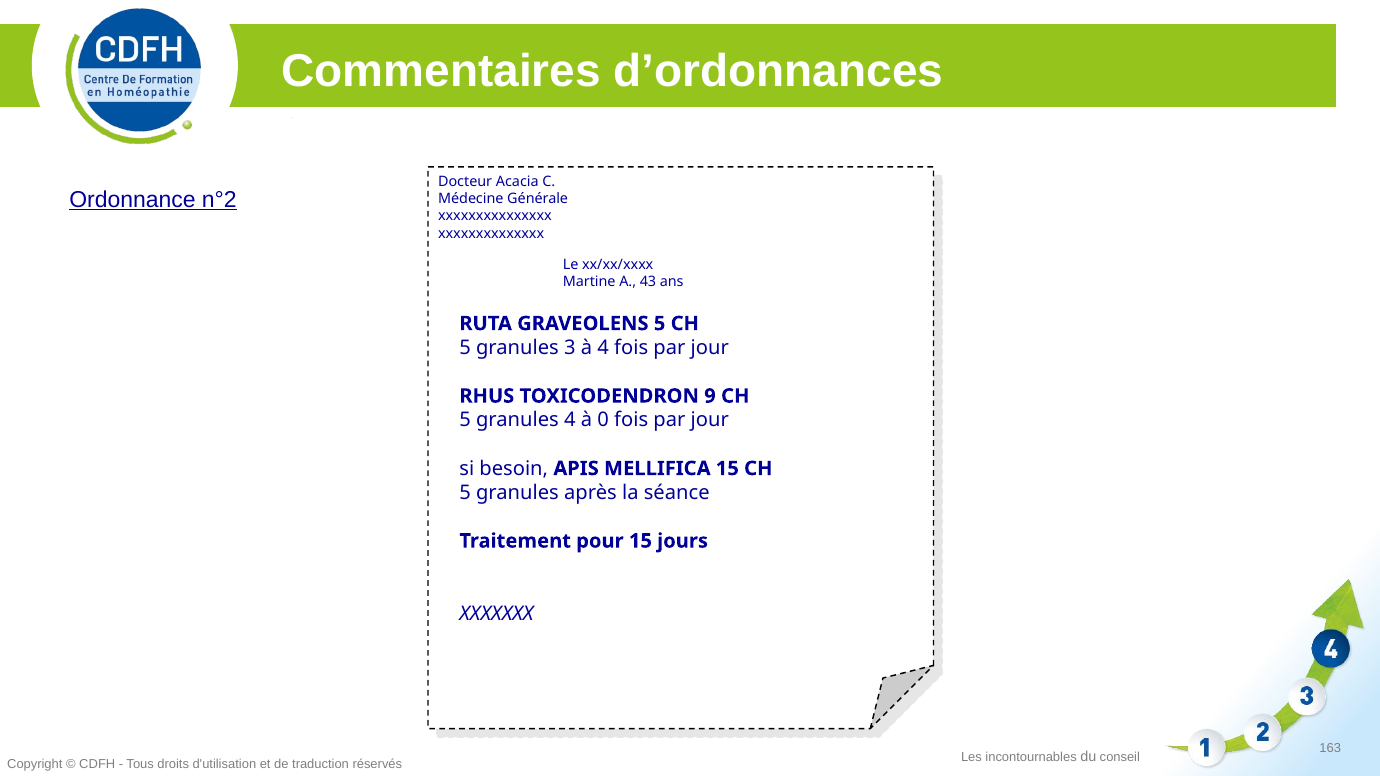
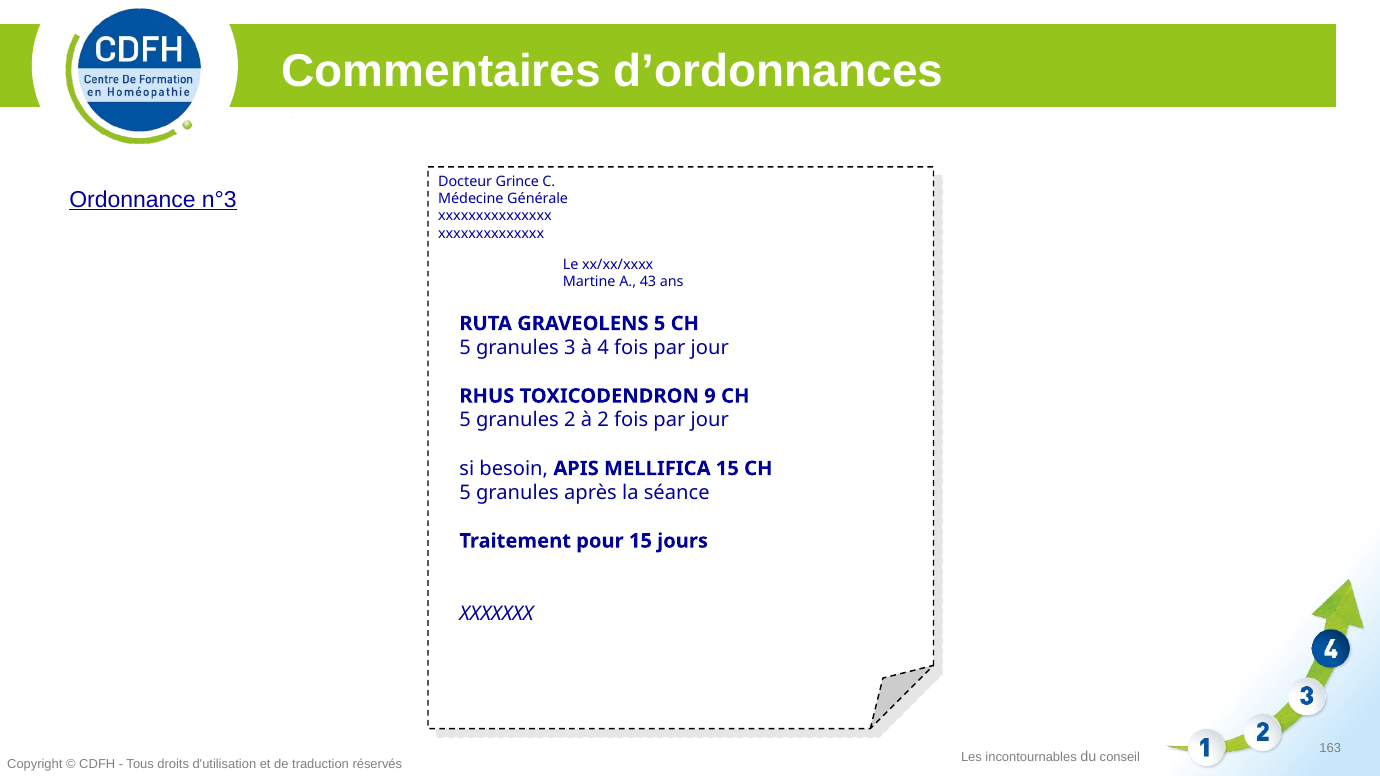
Acacia: Acacia -> Grince (517, 182)
n°2: n°2 -> n°3 (219, 200)
4: 4 -> 2 (570, 420)
à 0: 0 -> 2 (603, 420)
